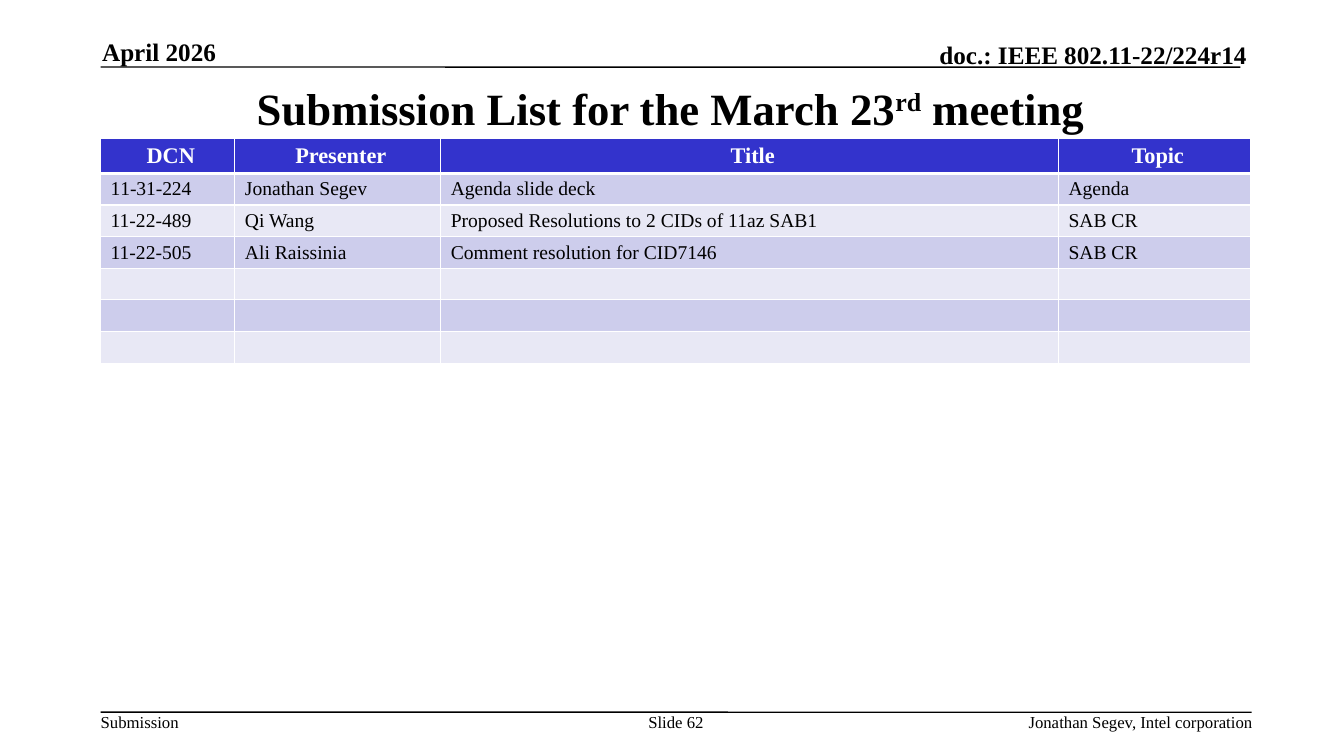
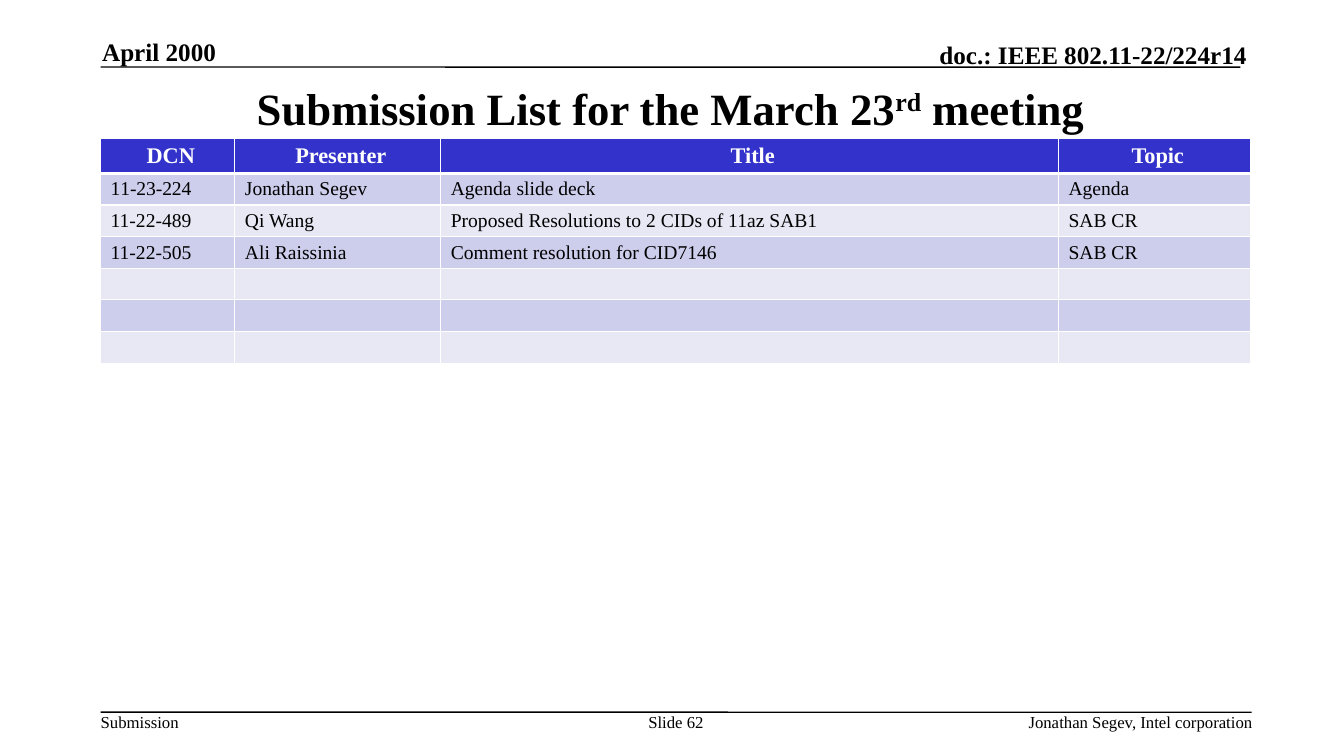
2026: 2026 -> 2000 (191, 53)
11-31-224: 11-31-224 -> 11-23-224 (151, 189)
